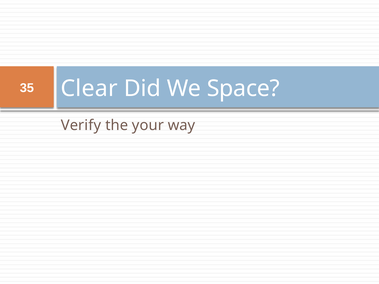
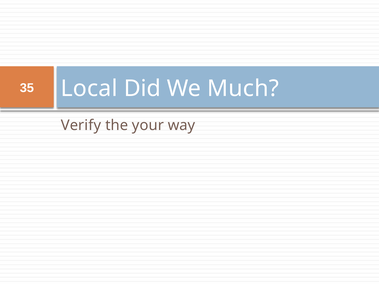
Clear: Clear -> Local (89, 88)
Space: Space -> Much (243, 88)
